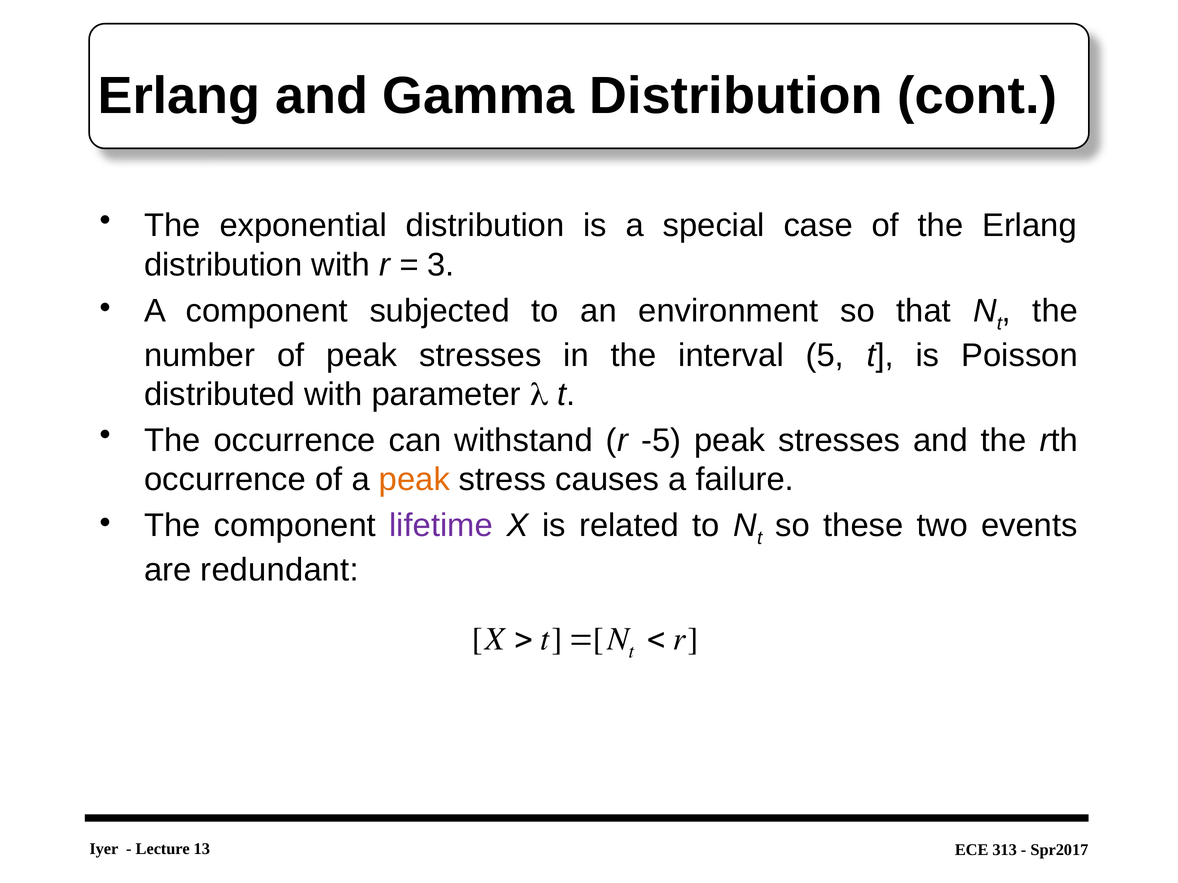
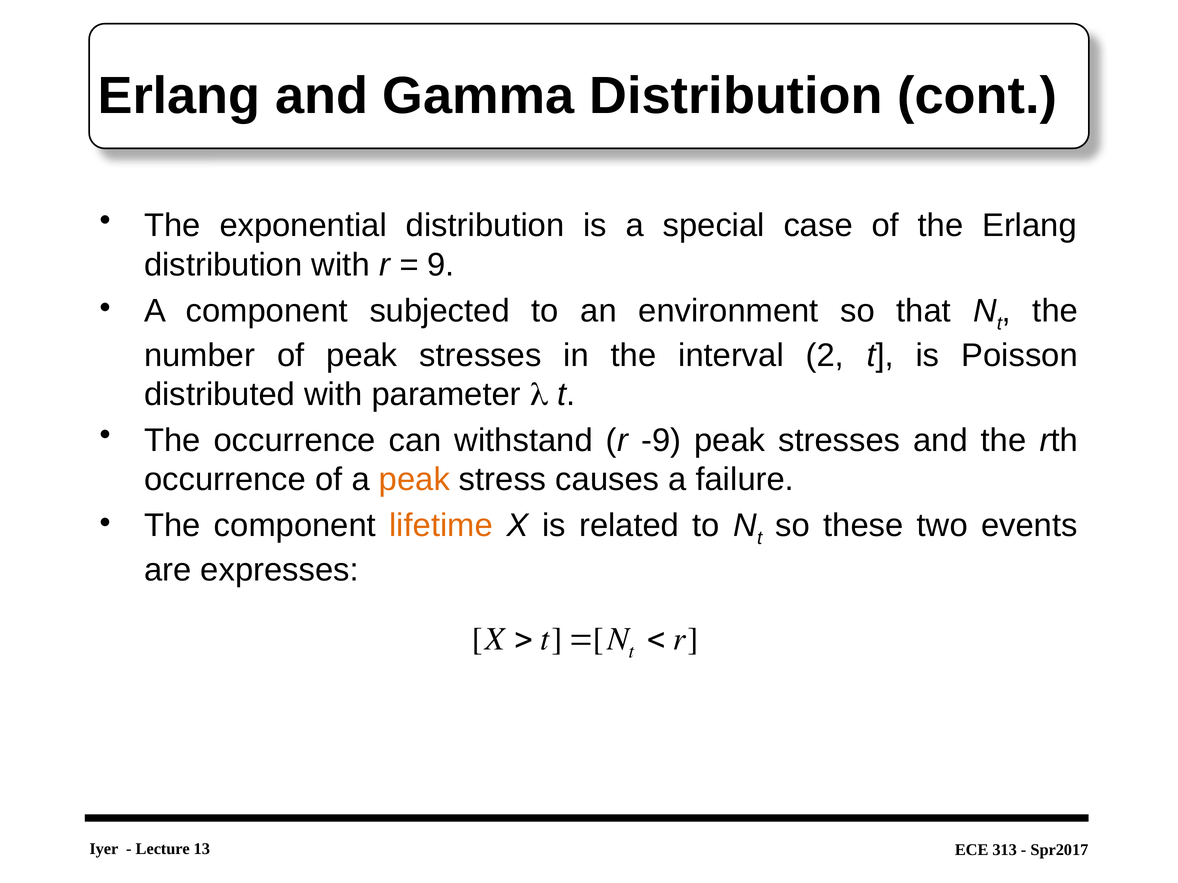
3: 3 -> 9 (441, 265)
5: 5 -> 2 (825, 356)
-5: -5 -> -9 (661, 441)
lifetime colour: purple -> orange (441, 526)
redundant: redundant -> expresses (280, 570)
